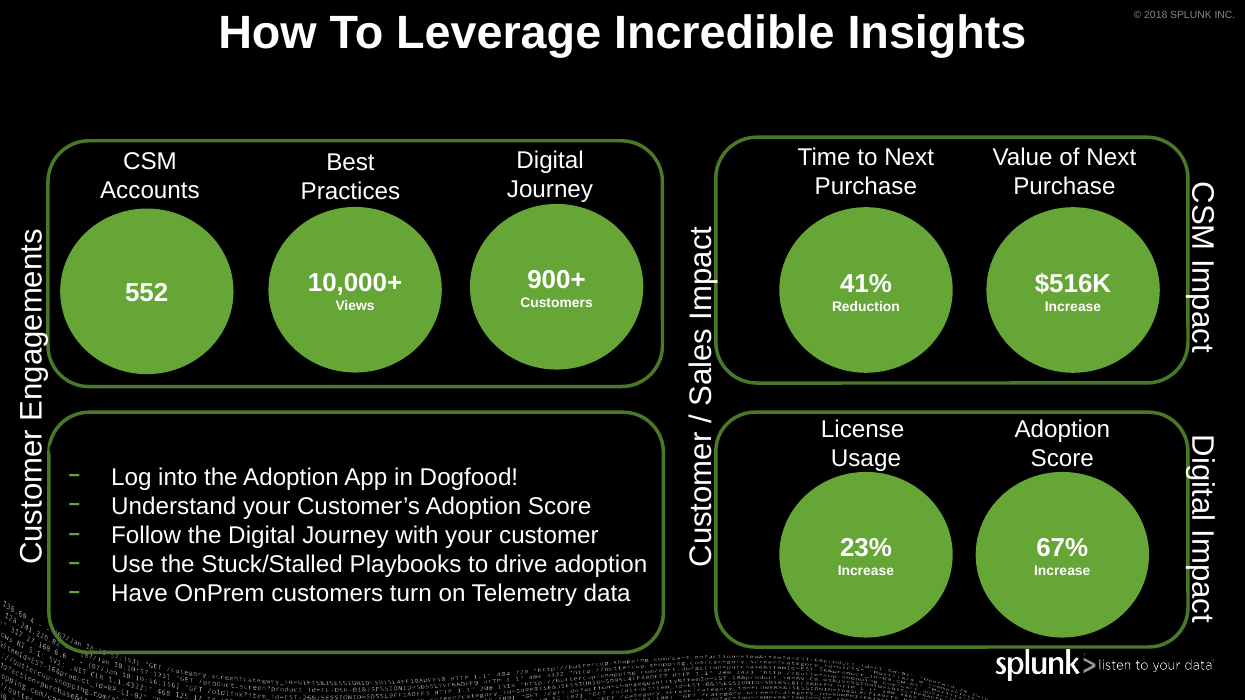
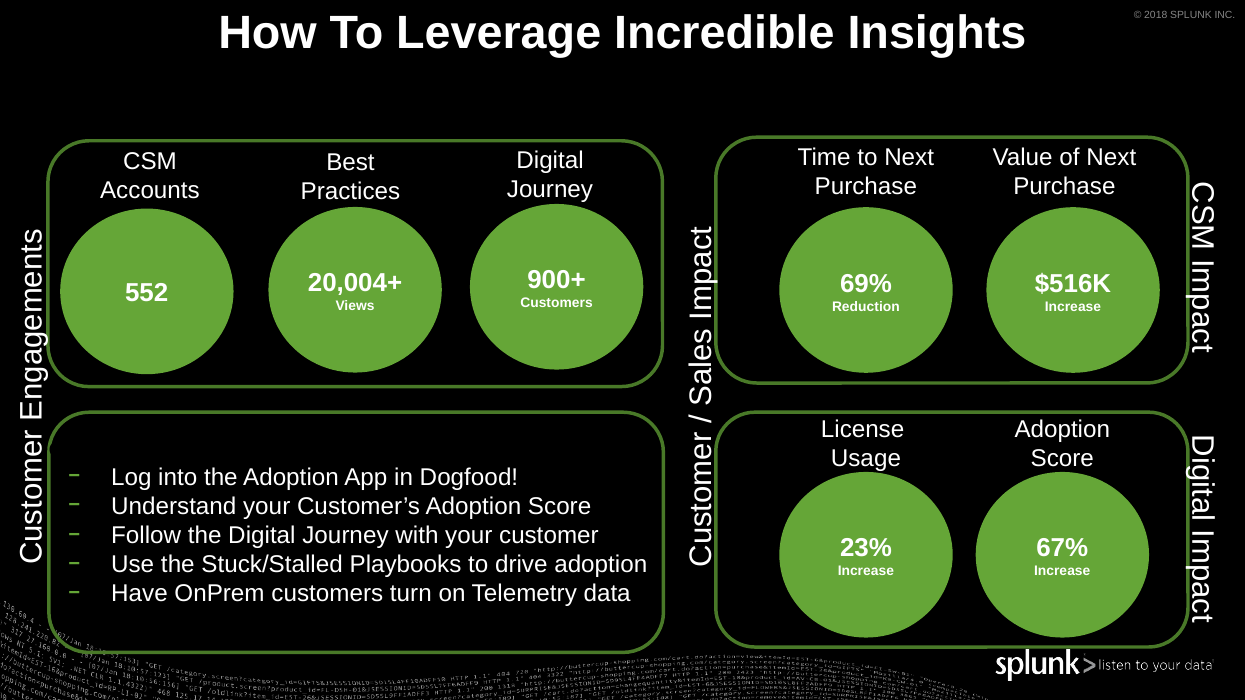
10,000+: 10,000+ -> 20,004+ (355, 283)
41%: 41% -> 69% (866, 284)
